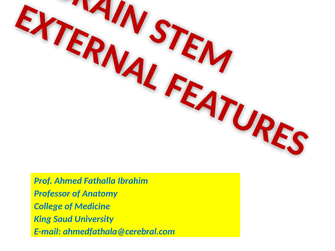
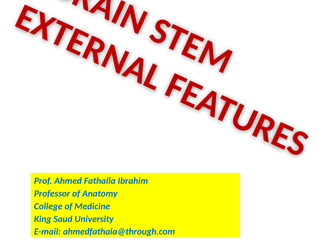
ahmedfathala@cerebral.com: ahmedfathala@cerebral.com -> ahmedfathala@through.com (119, 232)
